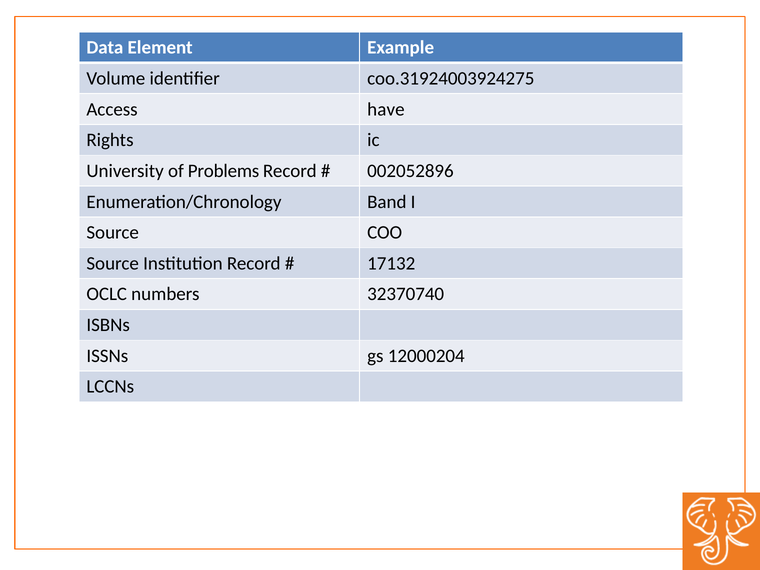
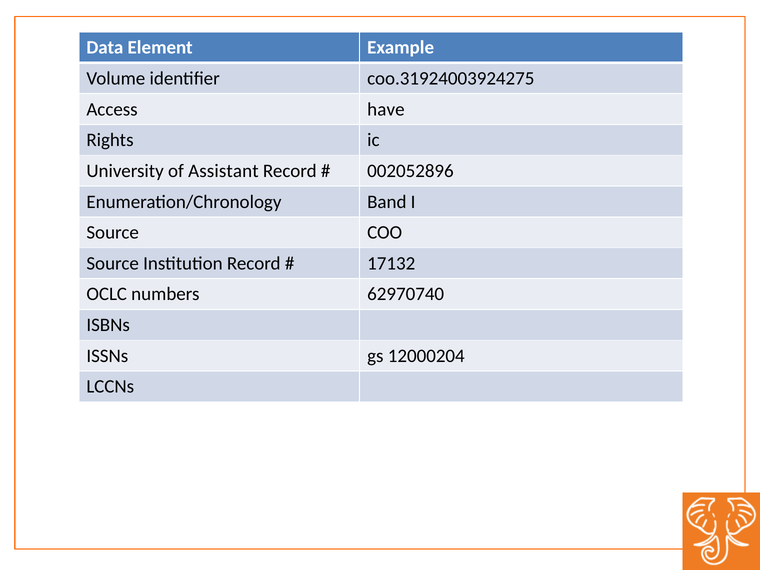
Problems: Problems -> Assistant (223, 171)
32370740: 32370740 -> 62970740 (406, 294)
